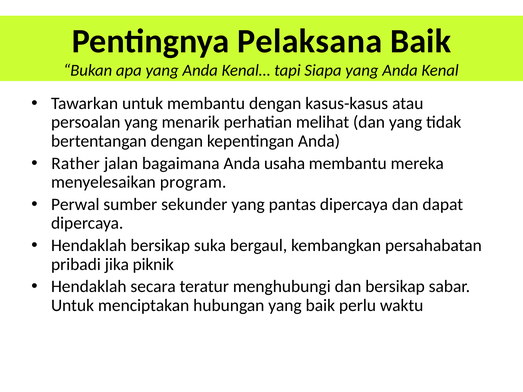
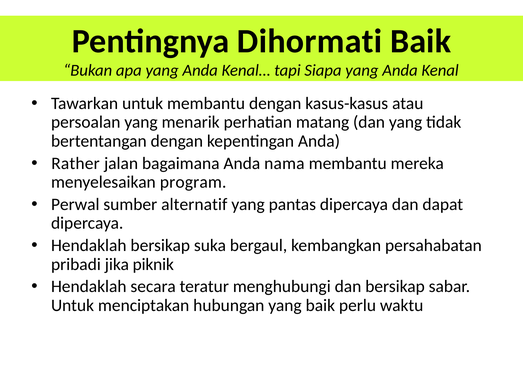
Pelaksana: Pelaksana -> Dihormati (310, 41)
melihat: melihat -> matang (323, 122)
usaha: usaha -> nama (284, 163)
sekunder: sekunder -> alternatif (194, 205)
